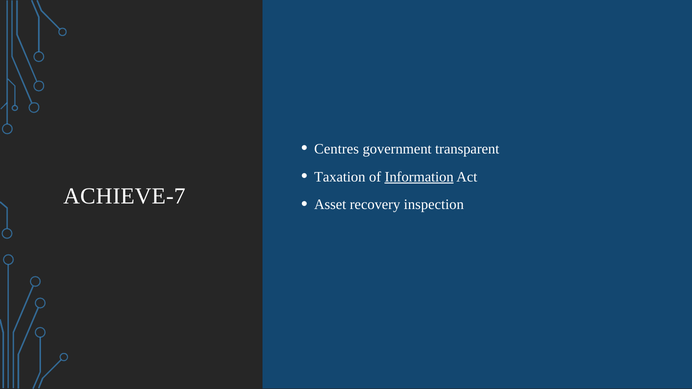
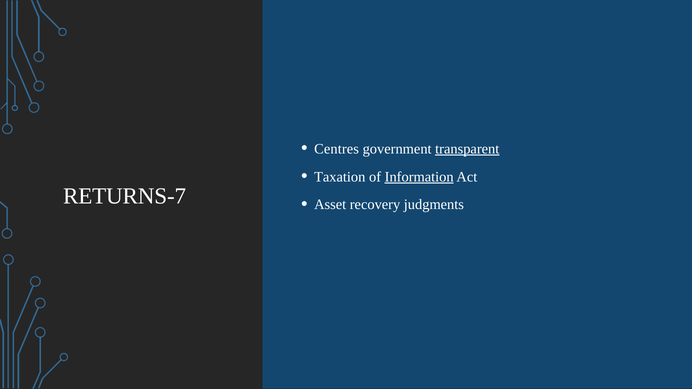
transparent underline: none -> present (467, 149)
ACHIEVE-7: ACHIEVE-7 -> RETURNS-7 (125, 196)
inspection: inspection -> judgments (434, 205)
